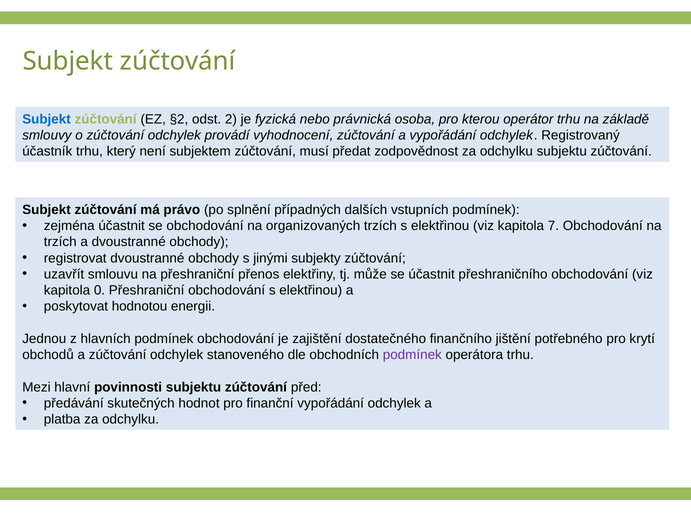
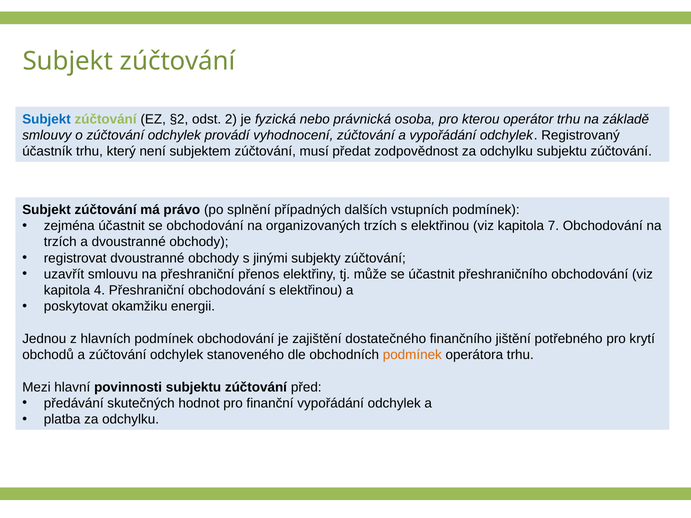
0: 0 -> 4 (99, 290)
hodnotou: hodnotou -> okamžiku (140, 307)
podmínek colour: purple -> orange (412, 355)
